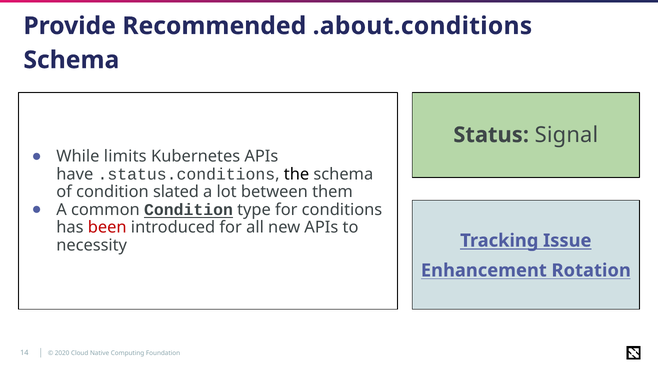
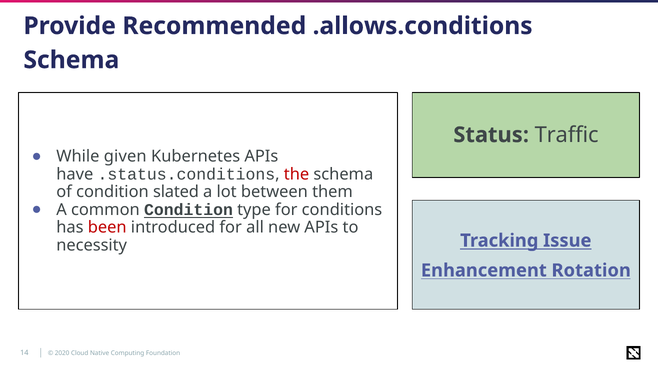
.about.conditions: .about.conditions -> .allows.conditions (423, 26)
Signal: Signal -> Traffic (567, 135)
limits: limits -> given (125, 156)
the colour: black -> red (297, 174)
